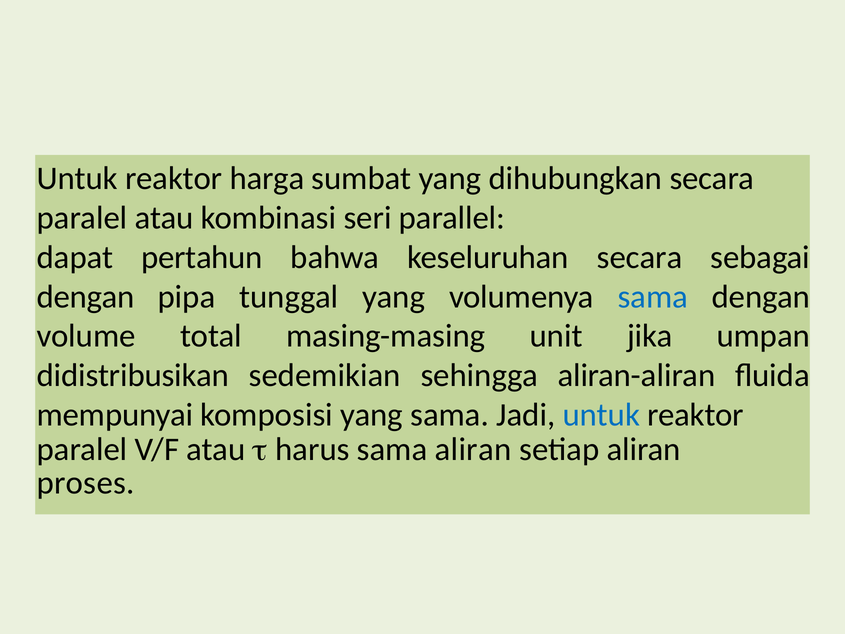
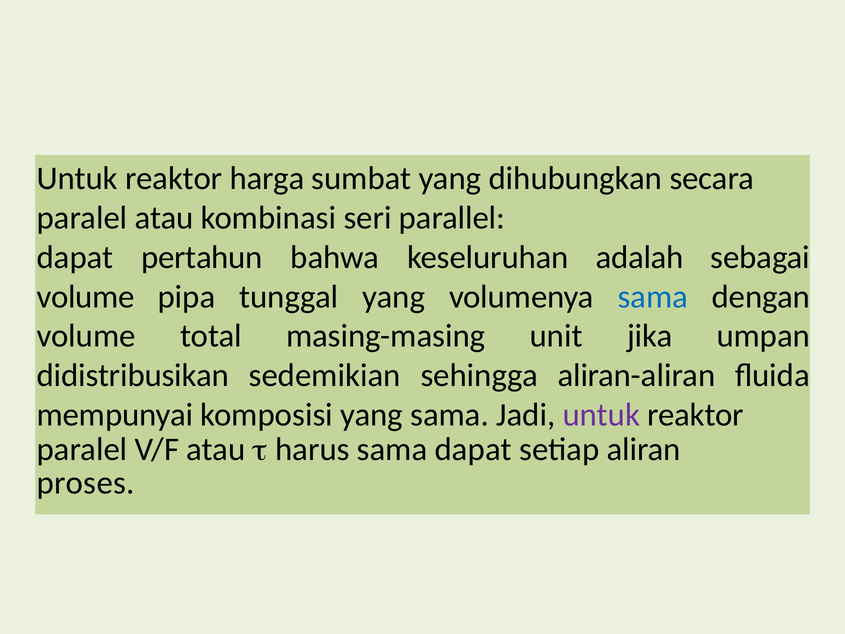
keseluruhan secara: secara -> adalah (640, 257)
dengan: dengan -> volume (86, 297)
untuk colour: blue -> purple (601, 415)
sama aliran: aliran -> dapat (473, 449)
